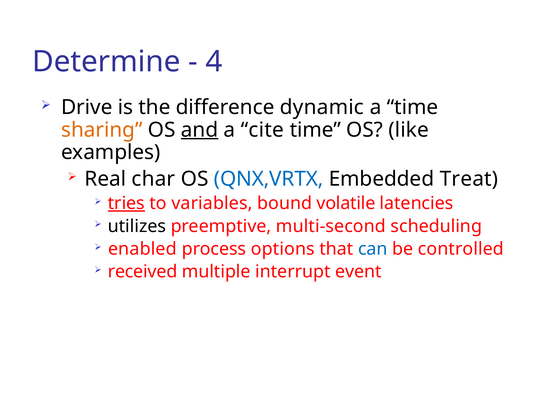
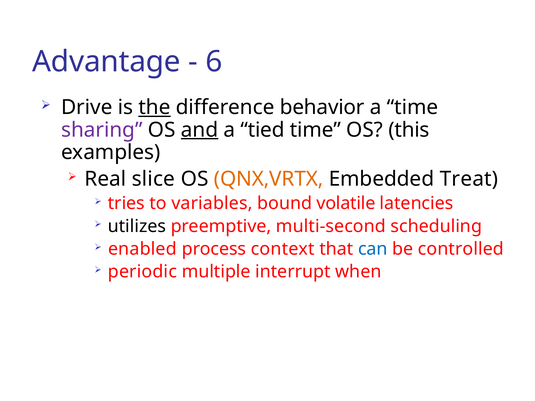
Determine: Determine -> Advantage (106, 62)
4: 4 -> 6 (214, 62)
the underline: none -> present (154, 107)
dynamic: dynamic -> behavior (322, 107)
sharing colour: orange -> purple (102, 130)
cite: cite -> tied (263, 130)
like: like -> this (409, 130)
char: char -> slice (153, 179)
QNX,VRTX colour: blue -> orange (269, 179)
tries underline: present -> none (126, 203)
options: options -> context (283, 249)
received: received -> periodic (142, 272)
event: event -> when (358, 272)
